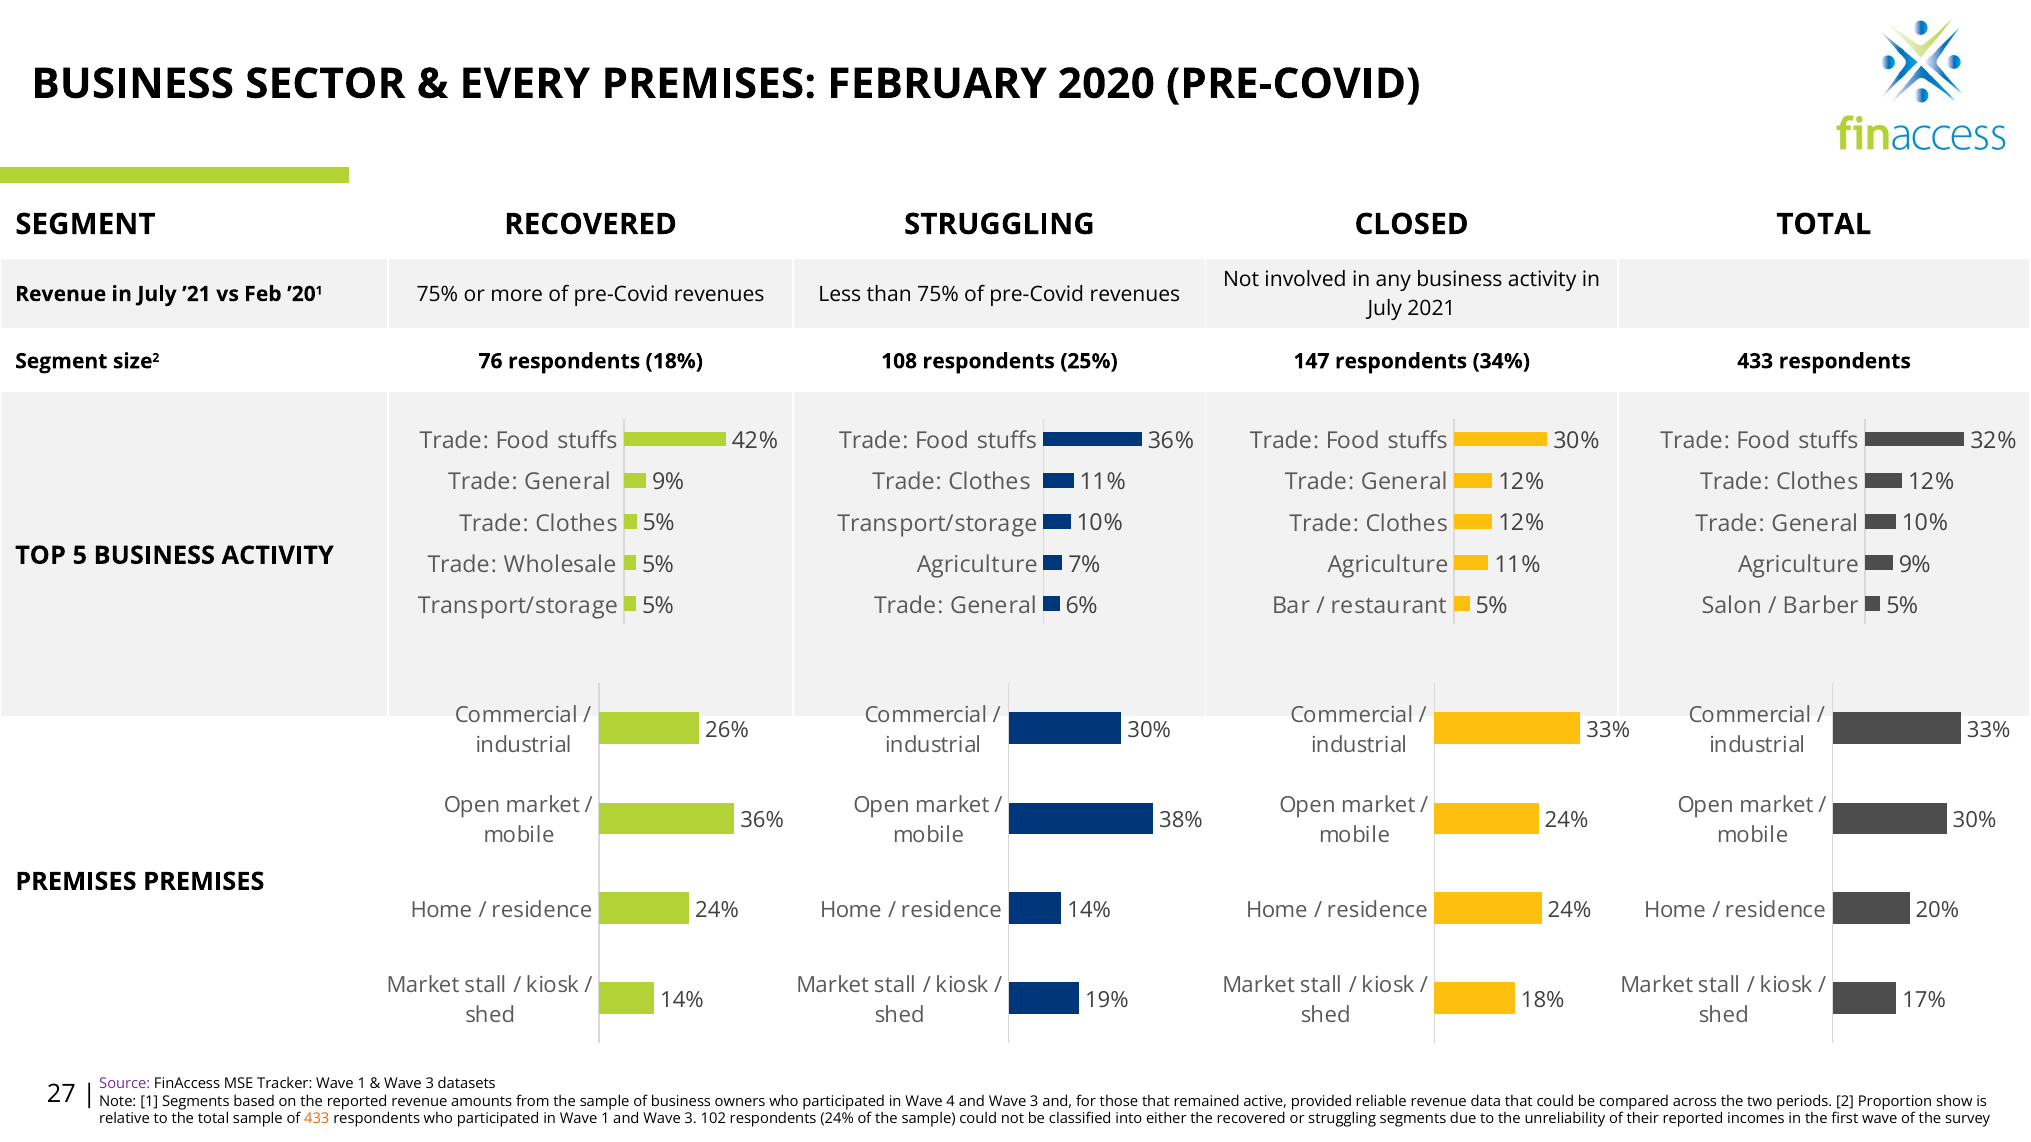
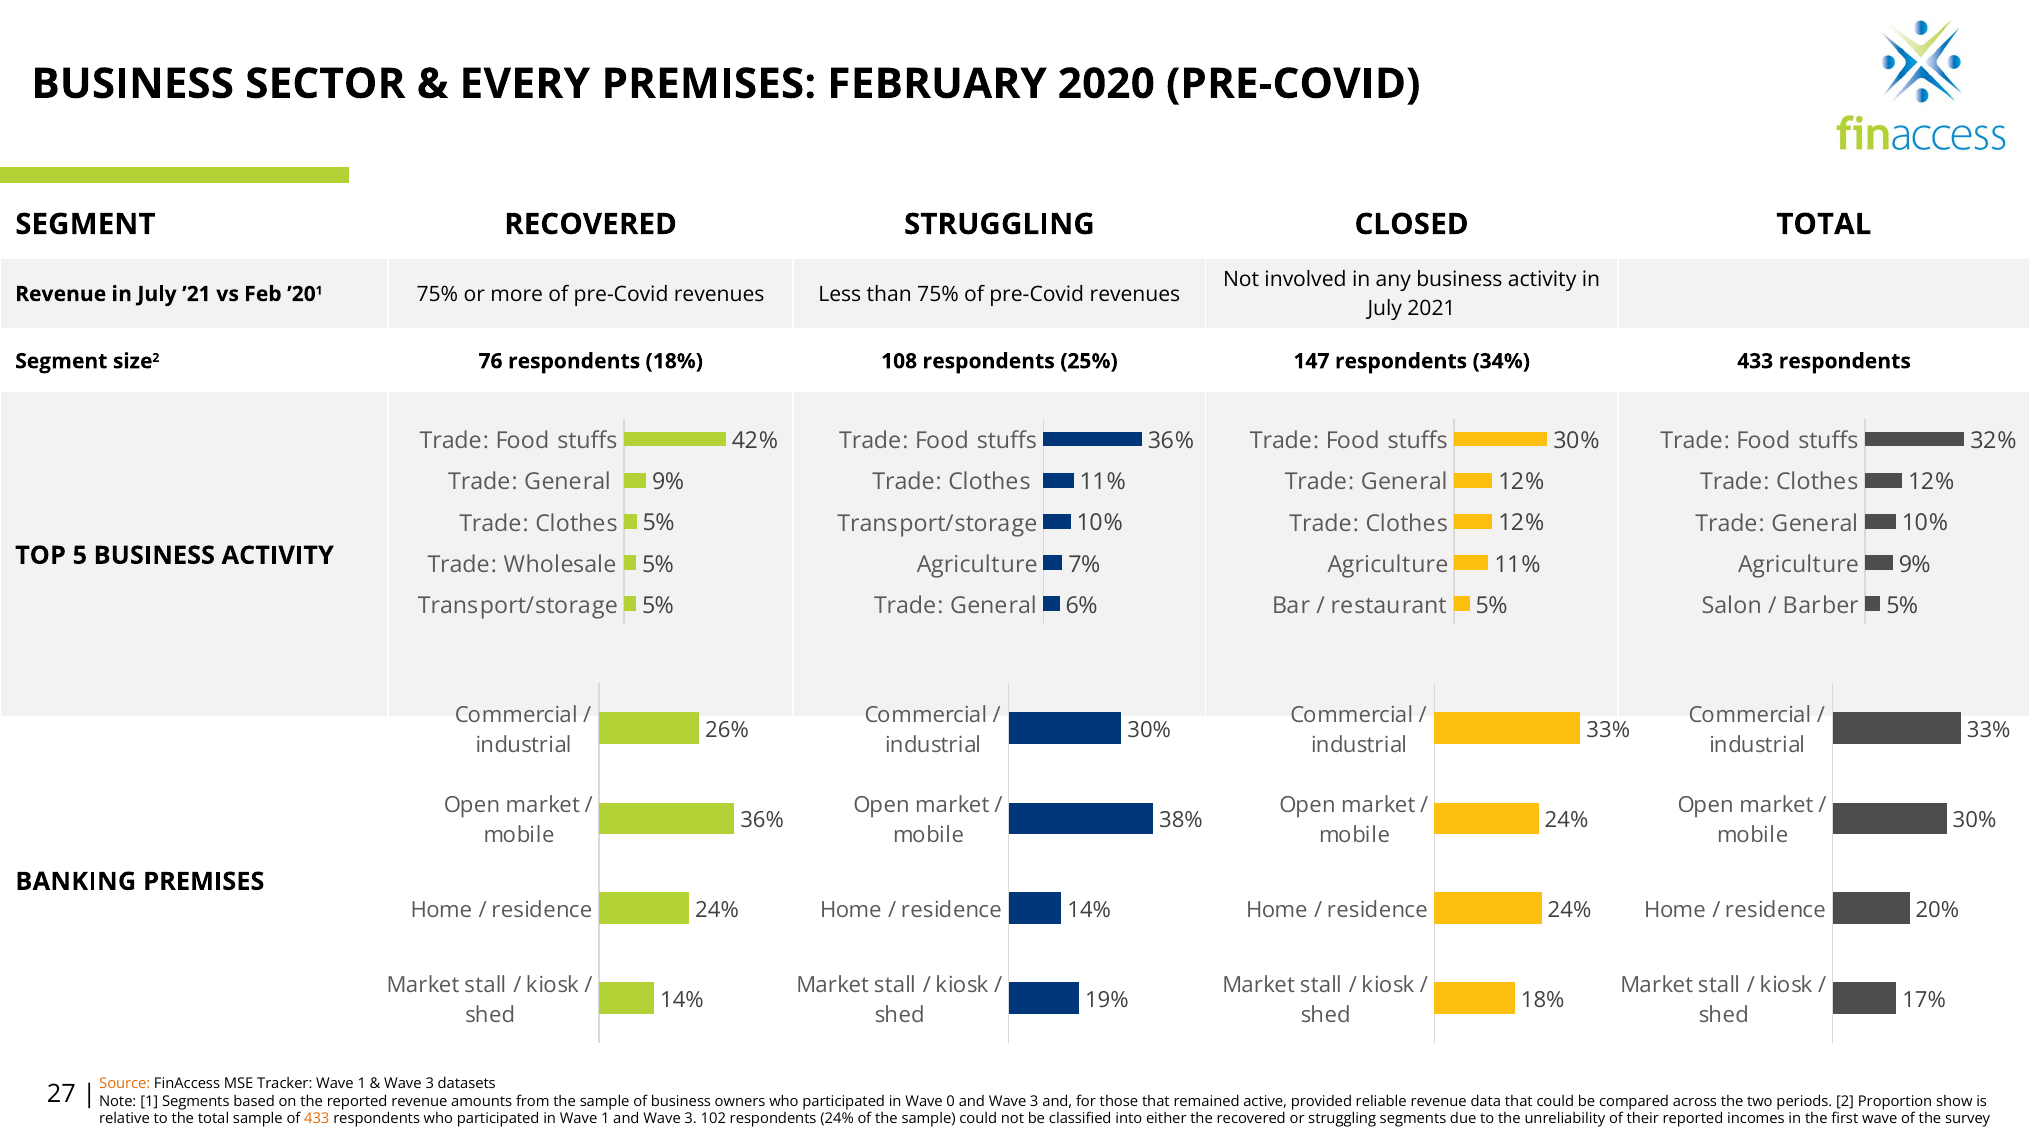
PREMISES: PREMISES -> BANKING (76, 882)
Source colour: purple -> orange (125, 1084)
4: 4 -> 0 (951, 1102)
